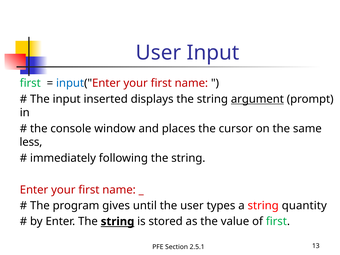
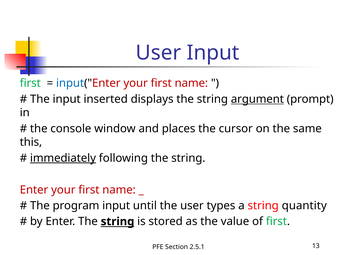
less: less -> this (31, 142)
immediately underline: none -> present (63, 158)
program gives: gives -> input (116, 206)
